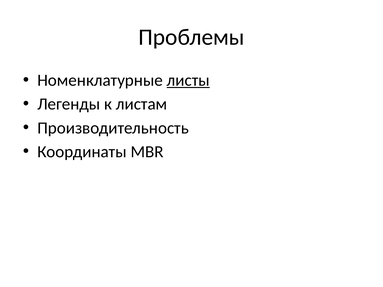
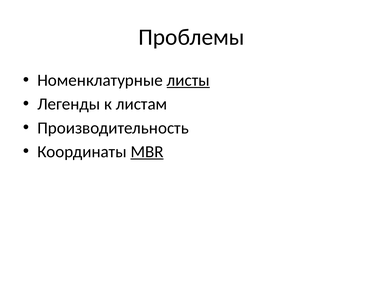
MBR underline: none -> present (147, 152)
